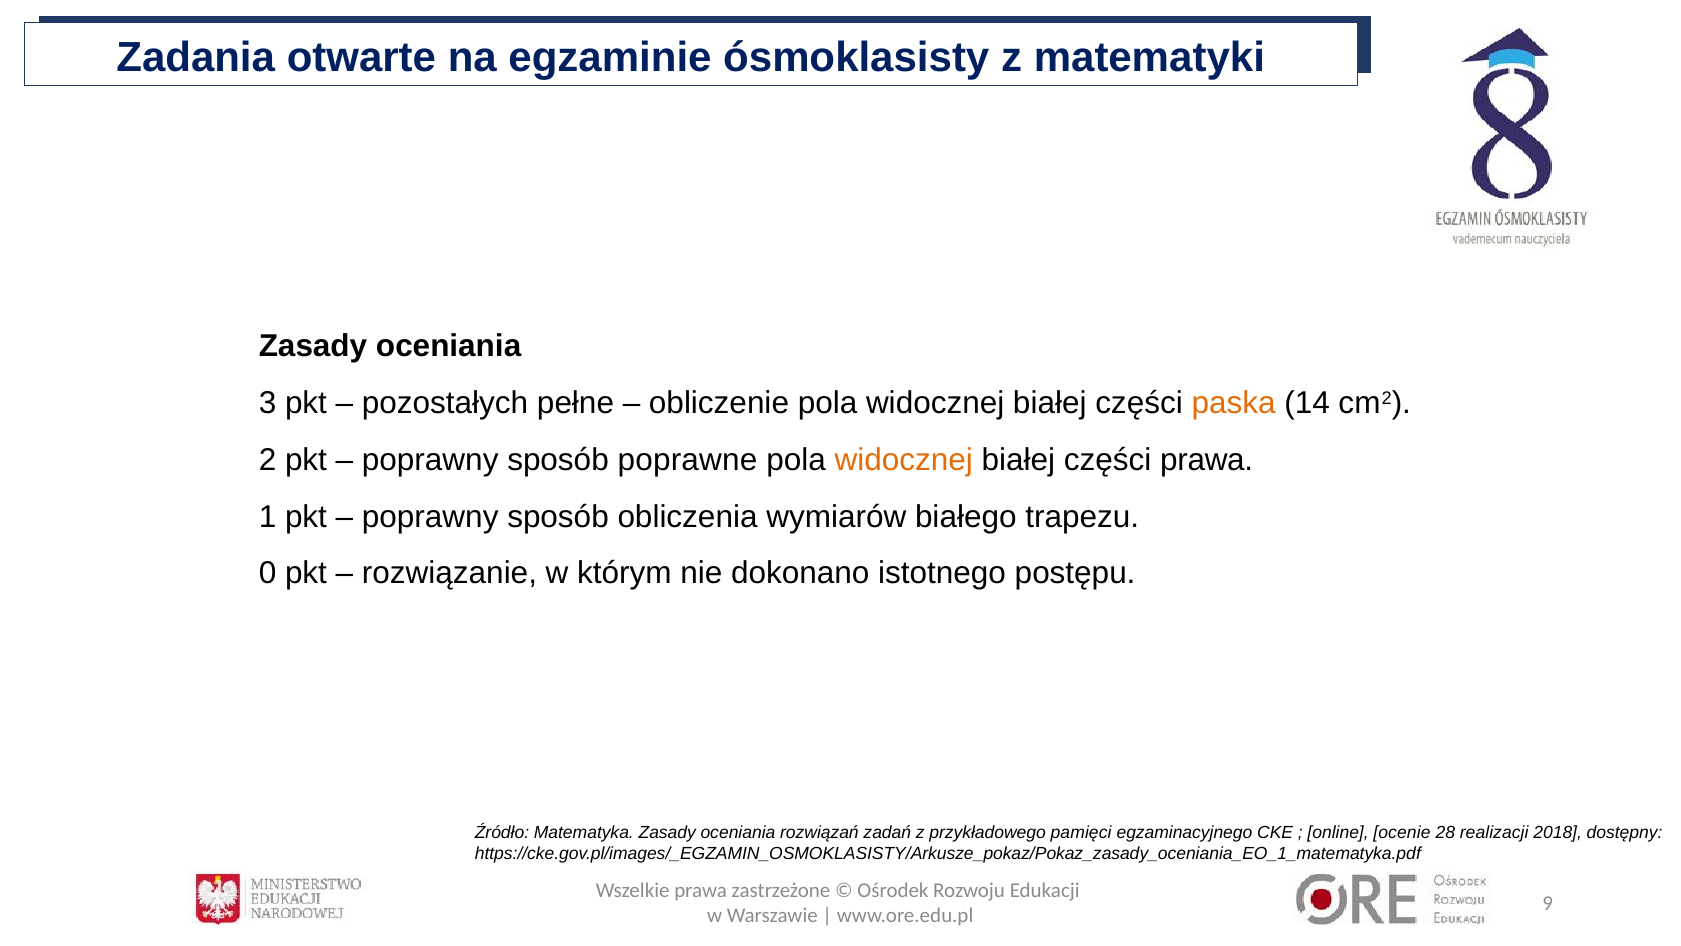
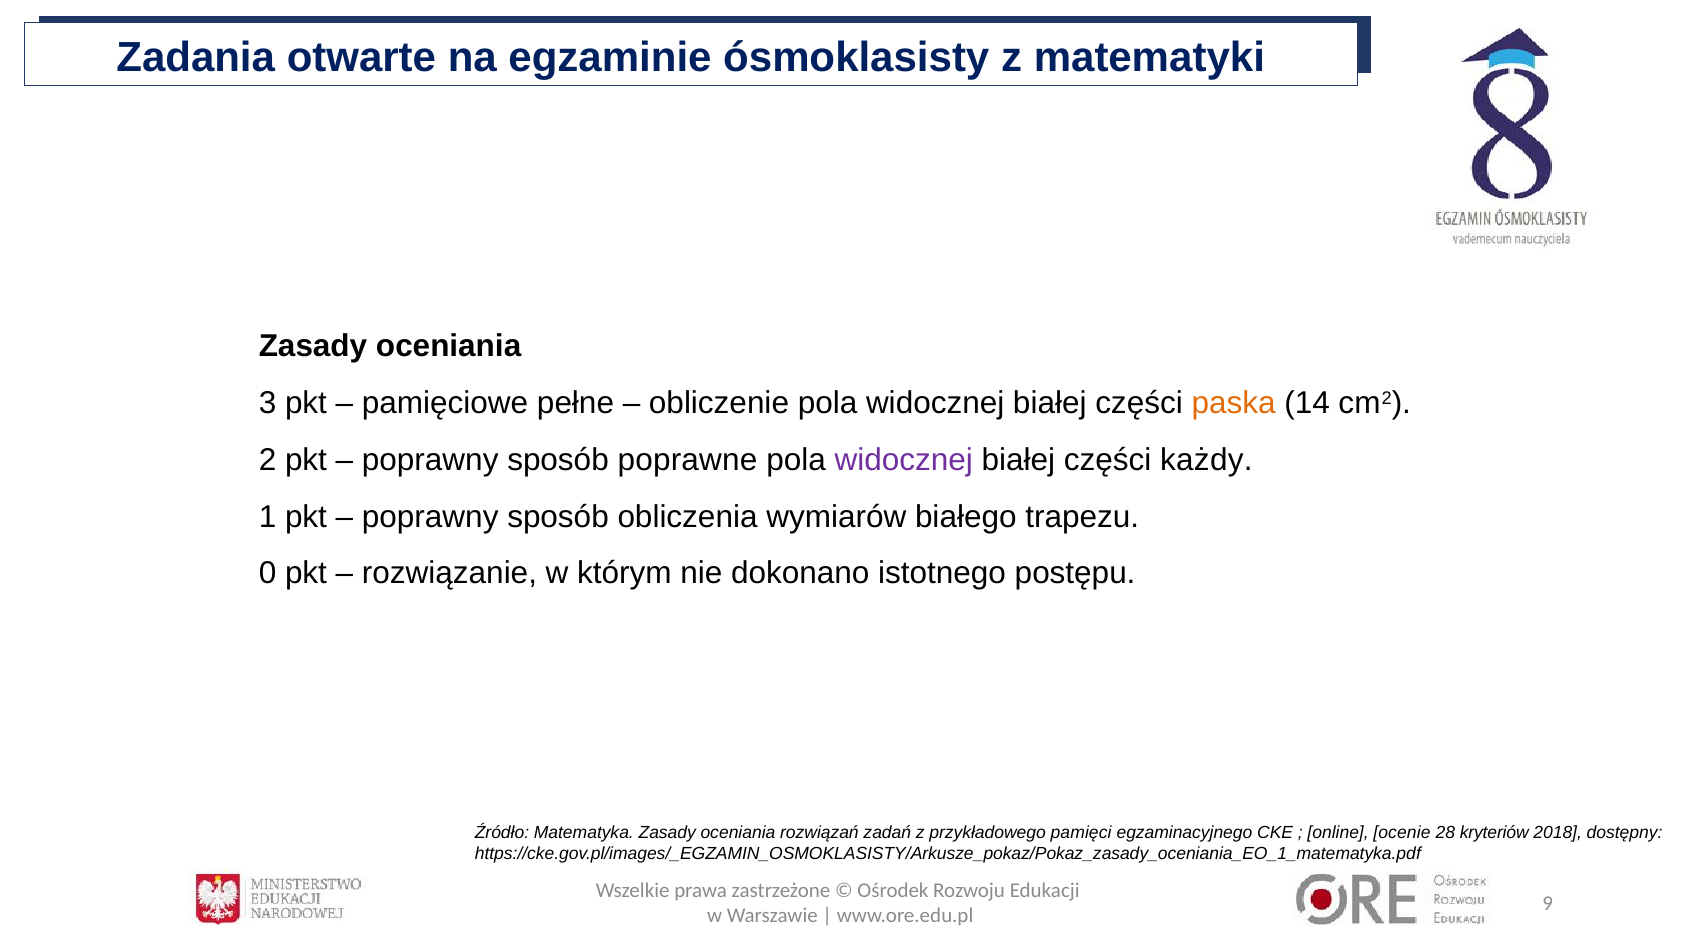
pozostałych: pozostałych -> pamięciowe (445, 403)
widocznej colour: orange -> purple (904, 460)
części prawa: prawa -> każdy (1206, 460)
realizacji: realizacji -> kryteriów (1494, 832)
